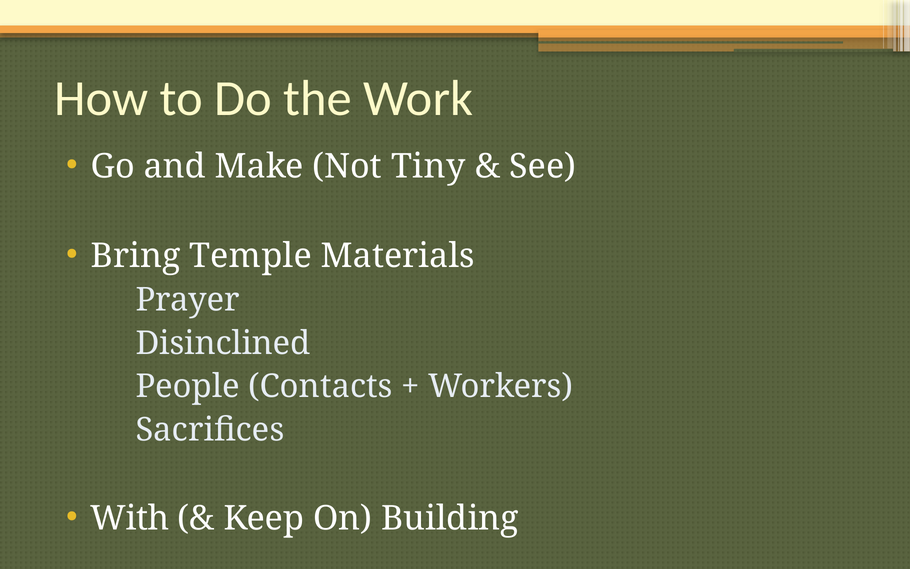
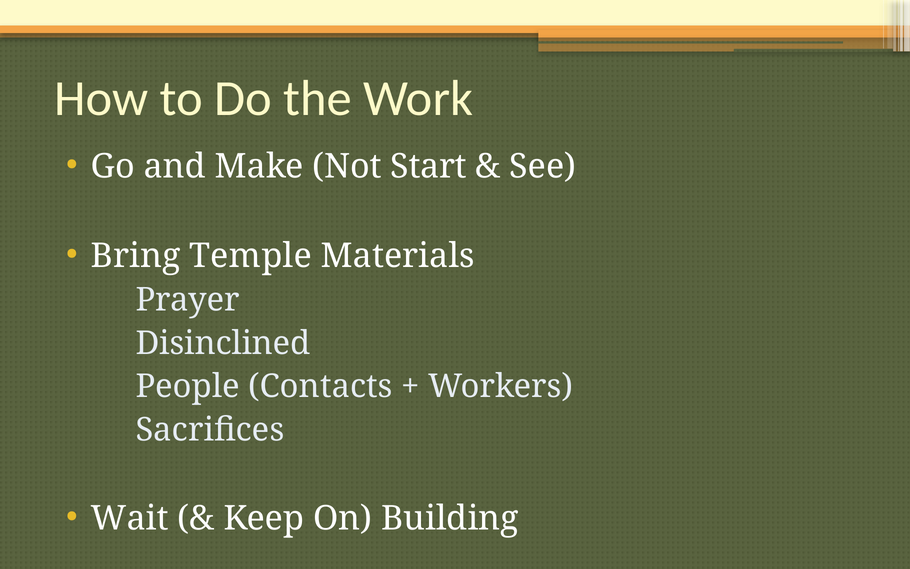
Tiny: Tiny -> Start (429, 166)
With: With -> Wait (130, 518)
